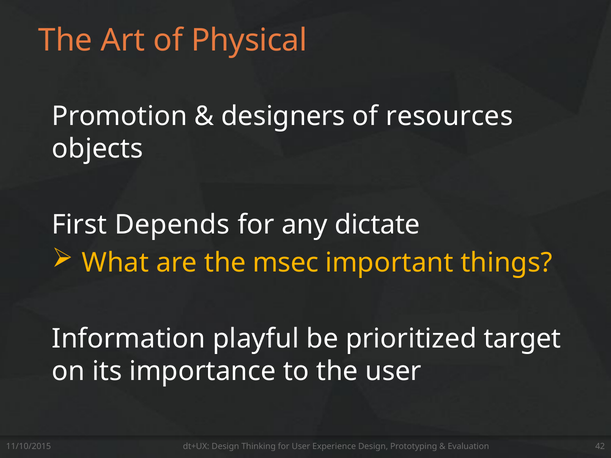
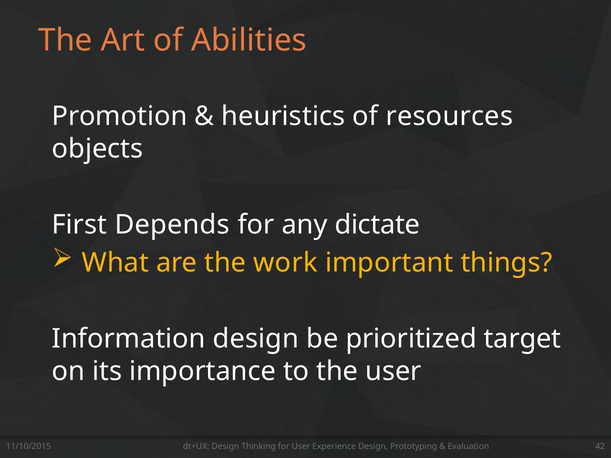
Physical: Physical -> Abilities (249, 40)
designers: designers -> heuristics (283, 116)
msec: msec -> work (286, 263)
Information playful: playful -> design (256, 339)
